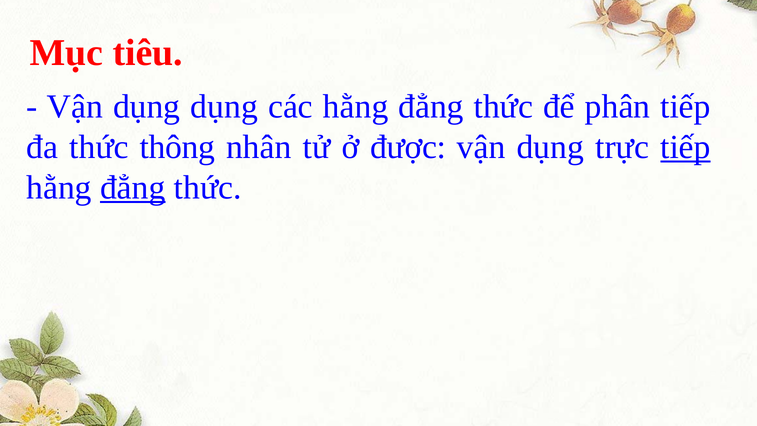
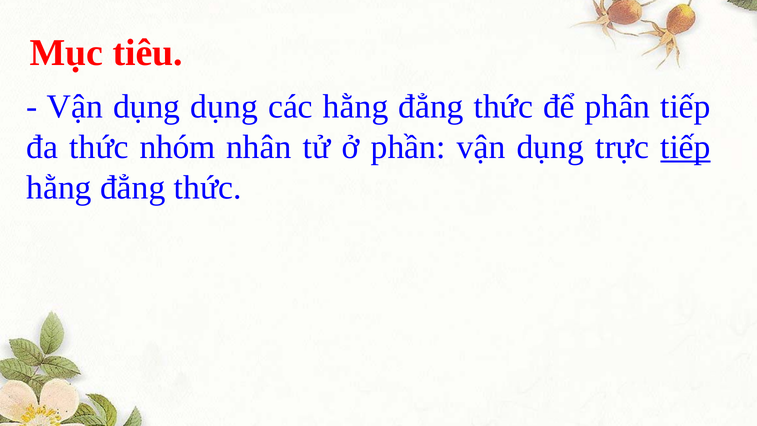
thông: thông -> nhóm (178, 147)
được: được -> phần (408, 147)
đẳng underline: present -> none (133, 187)
